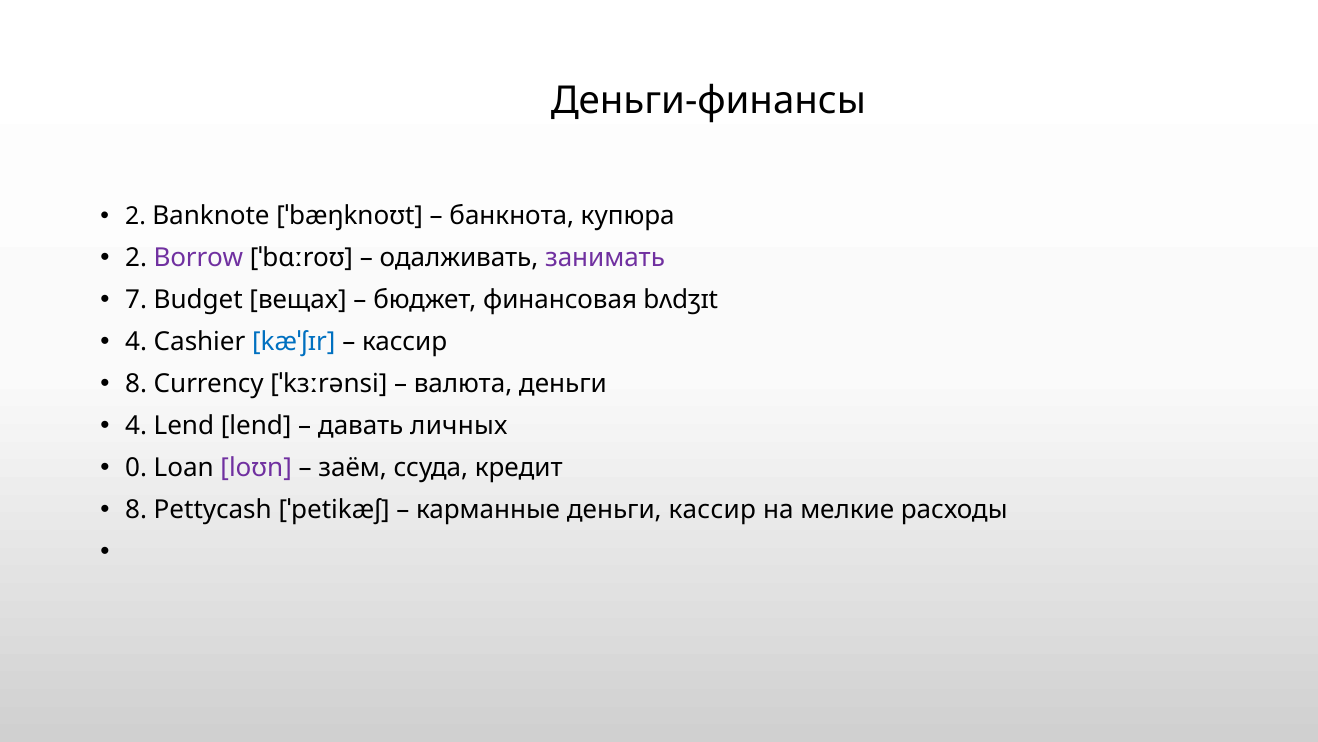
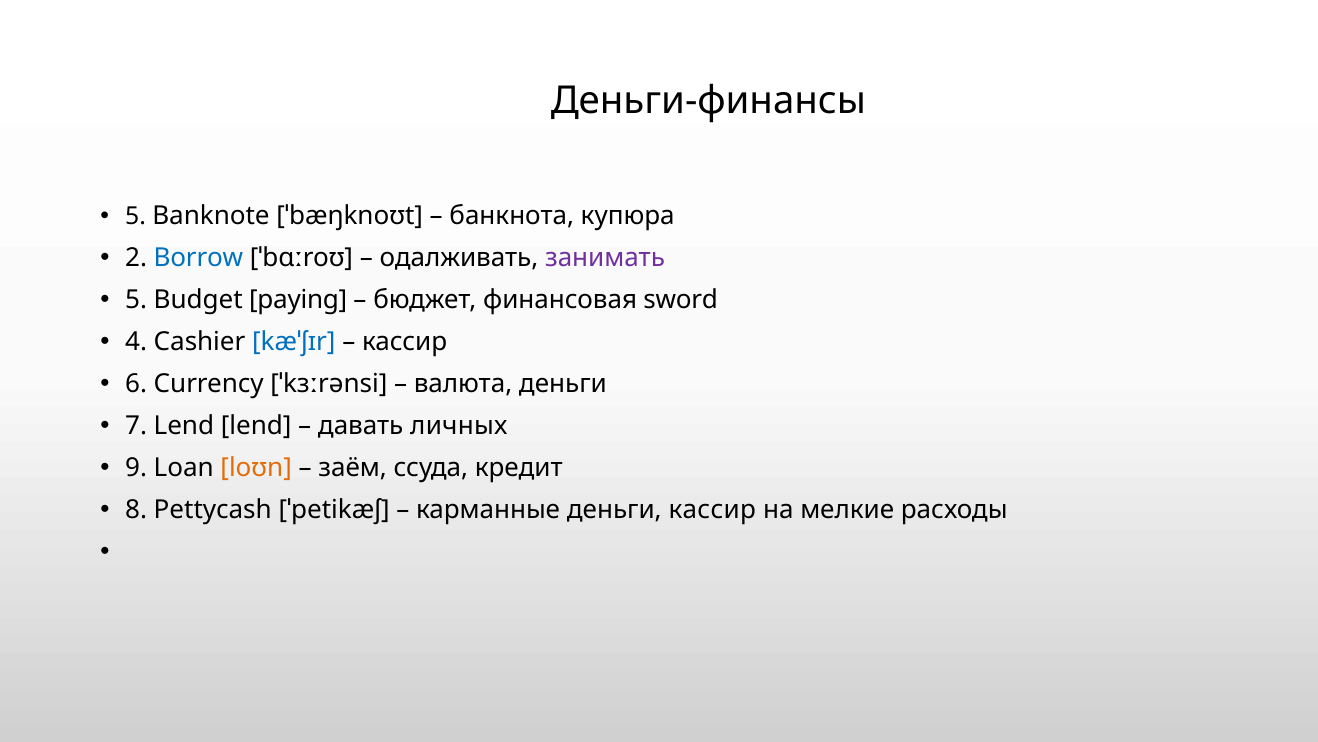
2: 2 -> 5 (136, 217)
Borrow colour: purple -> blue (198, 258)
7: 7 -> 5 (136, 300)
вещах: вещах -> paying (298, 300)
bʌdʒɪt: bʌdʒɪt -> sword (681, 300)
8: 8 -> 6 (136, 384)
4: 4 -> 7 (136, 426)
0: 0 -> 9 (136, 467)
loʊn colour: purple -> orange (256, 467)
